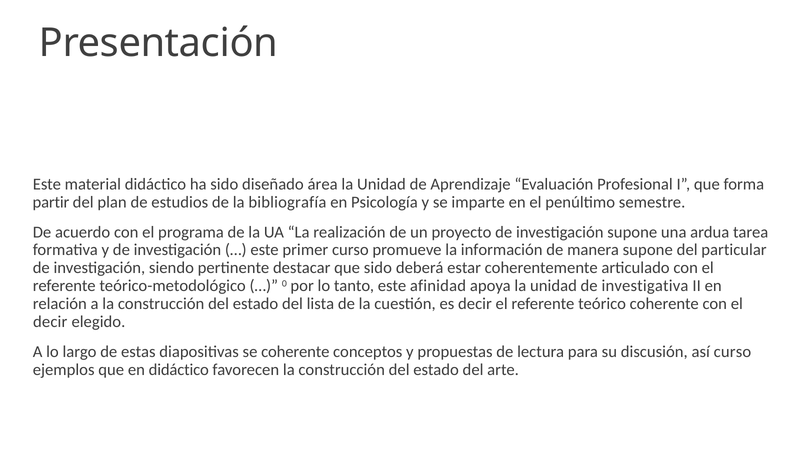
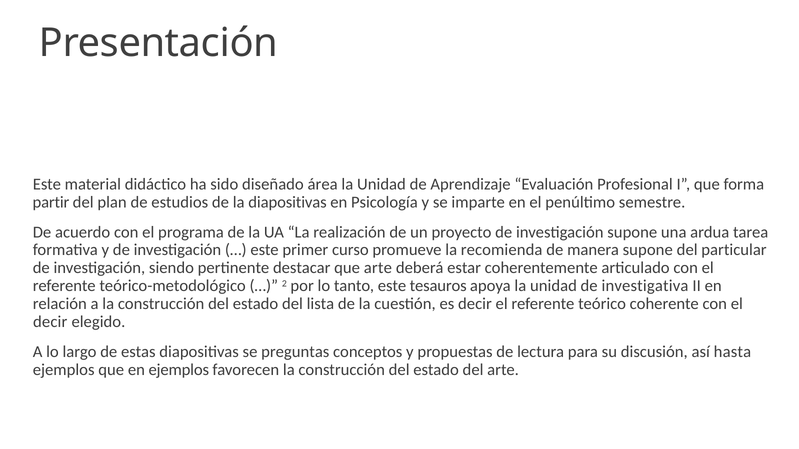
la bibliografía: bibliografía -> diapositivas (288, 203)
información: información -> recomienda (502, 250)
que sido: sido -> arte (378, 268)
0: 0 -> 2 (284, 284)
afinidad: afinidad -> tesauros (438, 286)
se coherente: coherente -> preguntas (295, 352)
así curso: curso -> hasta (732, 352)
en didáctico: didáctico -> ejemplos (179, 370)
